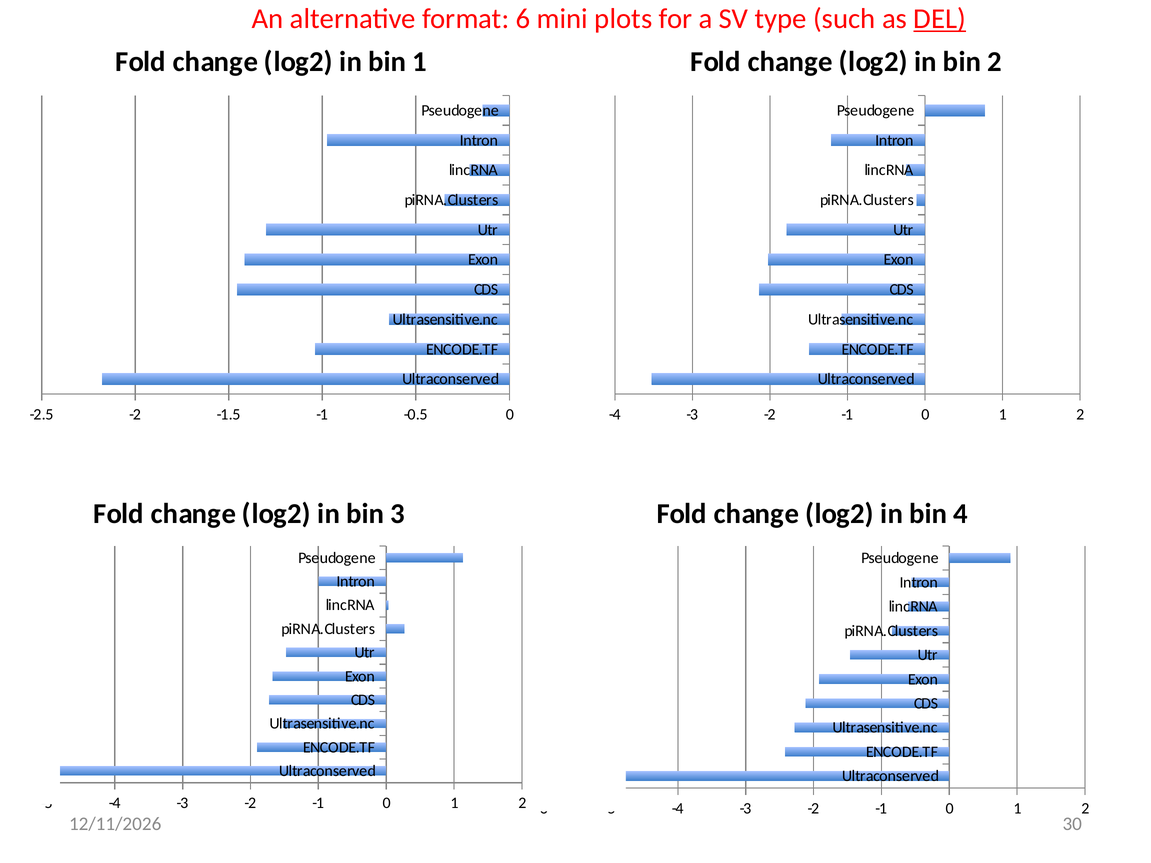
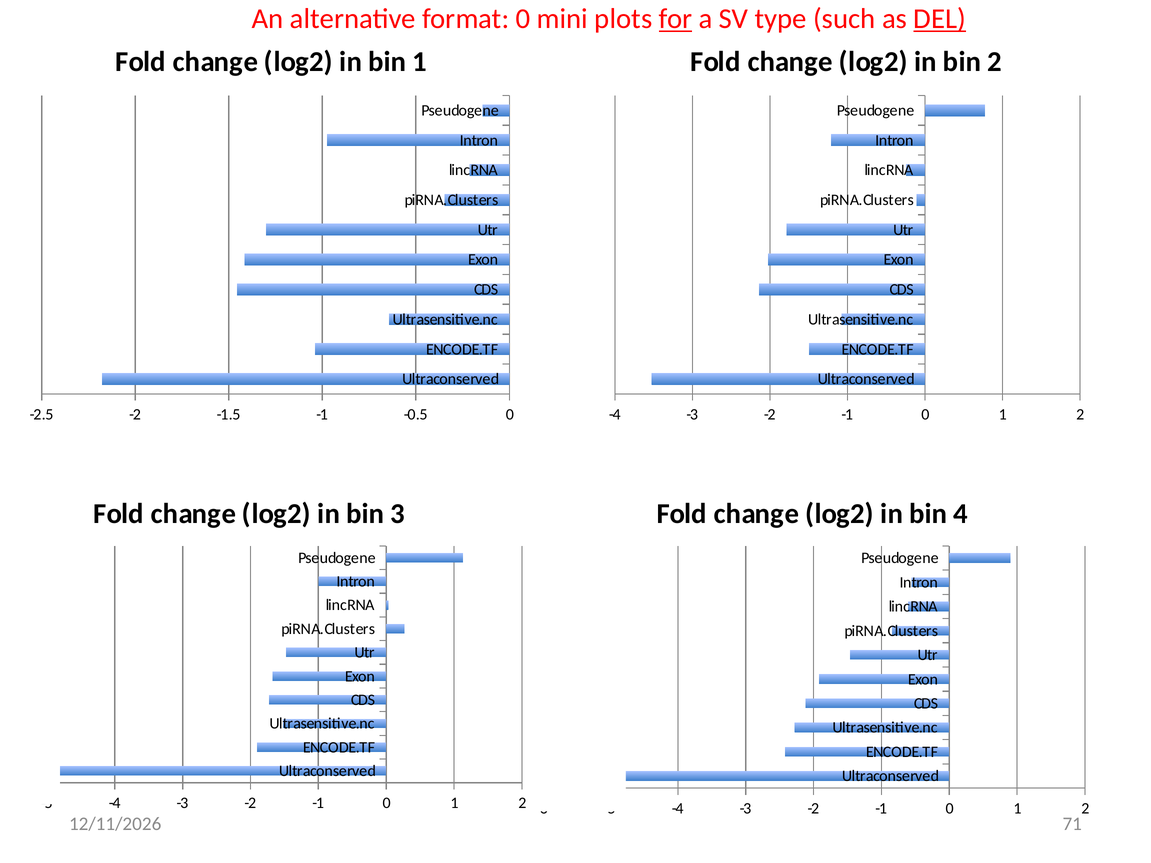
format 6: 6 -> 0 (523, 19)
for underline: none -> present (676, 19)
30: 30 -> 71 (1072, 824)
